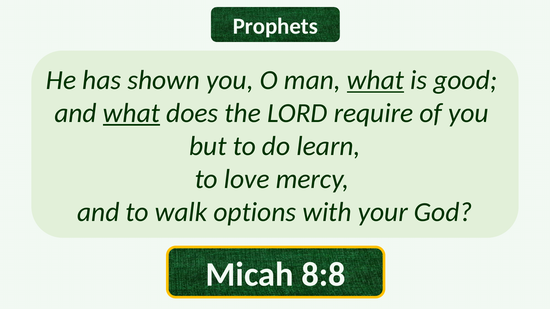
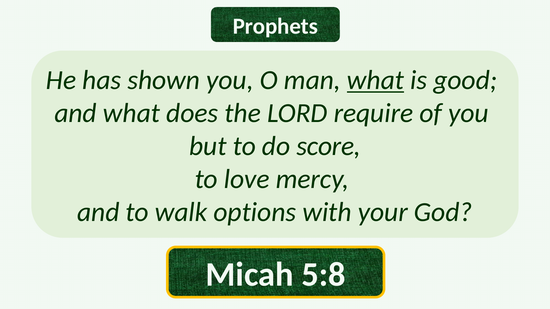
what underline: present -> none (132, 113)
learn: learn -> score (329, 146)
8:8: 8:8 -> 5:8 (324, 275)
